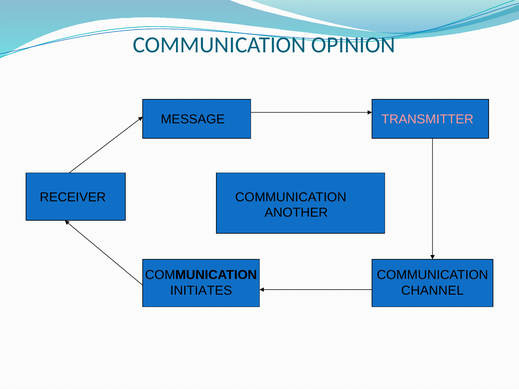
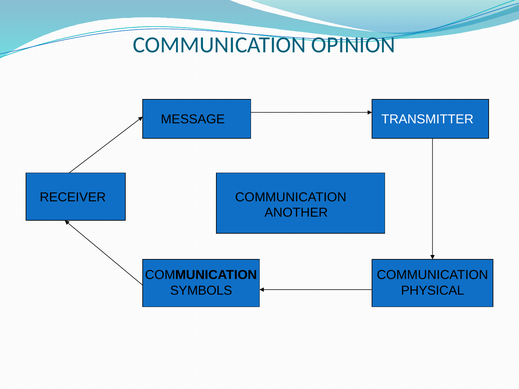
TRANSMITTER colour: pink -> white (427, 119)
INITIATES: INITIATES -> SYMBOLS (201, 291)
CHANNEL: CHANNEL -> PHYSICAL (433, 291)
